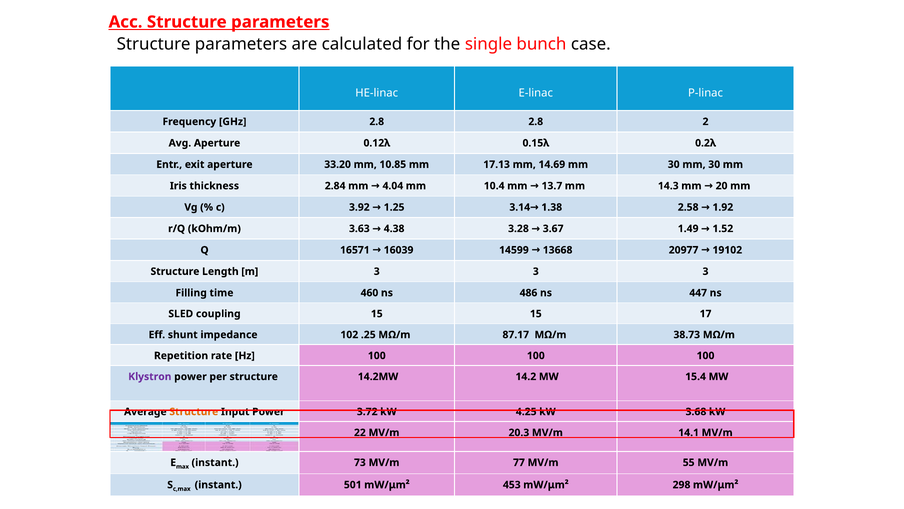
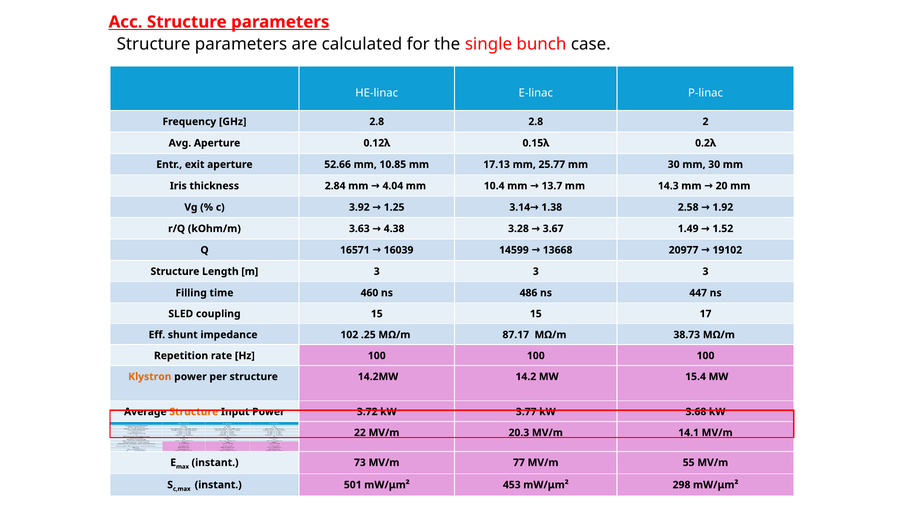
33.20: 33.20 -> 52.66 (338, 164)
14.69: 14.69 -> 25.77 (552, 164)
Klystron colour: purple -> orange (150, 376)
4.25: 4.25 -> 3.77 (526, 411)
